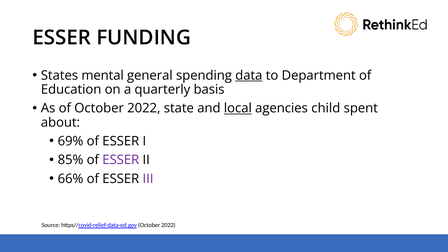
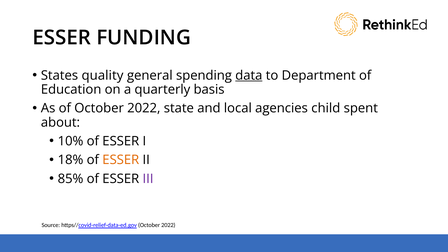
mental: mental -> quality (103, 75)
local underline: present -> none (238, 108)
69%: 69% -> 10% (71, 141)
85%: 85% -> 18% (71, 160)
ESSER colour: purple -> orange (121, 160)
66%: 66% -> 85% (71, 179)
